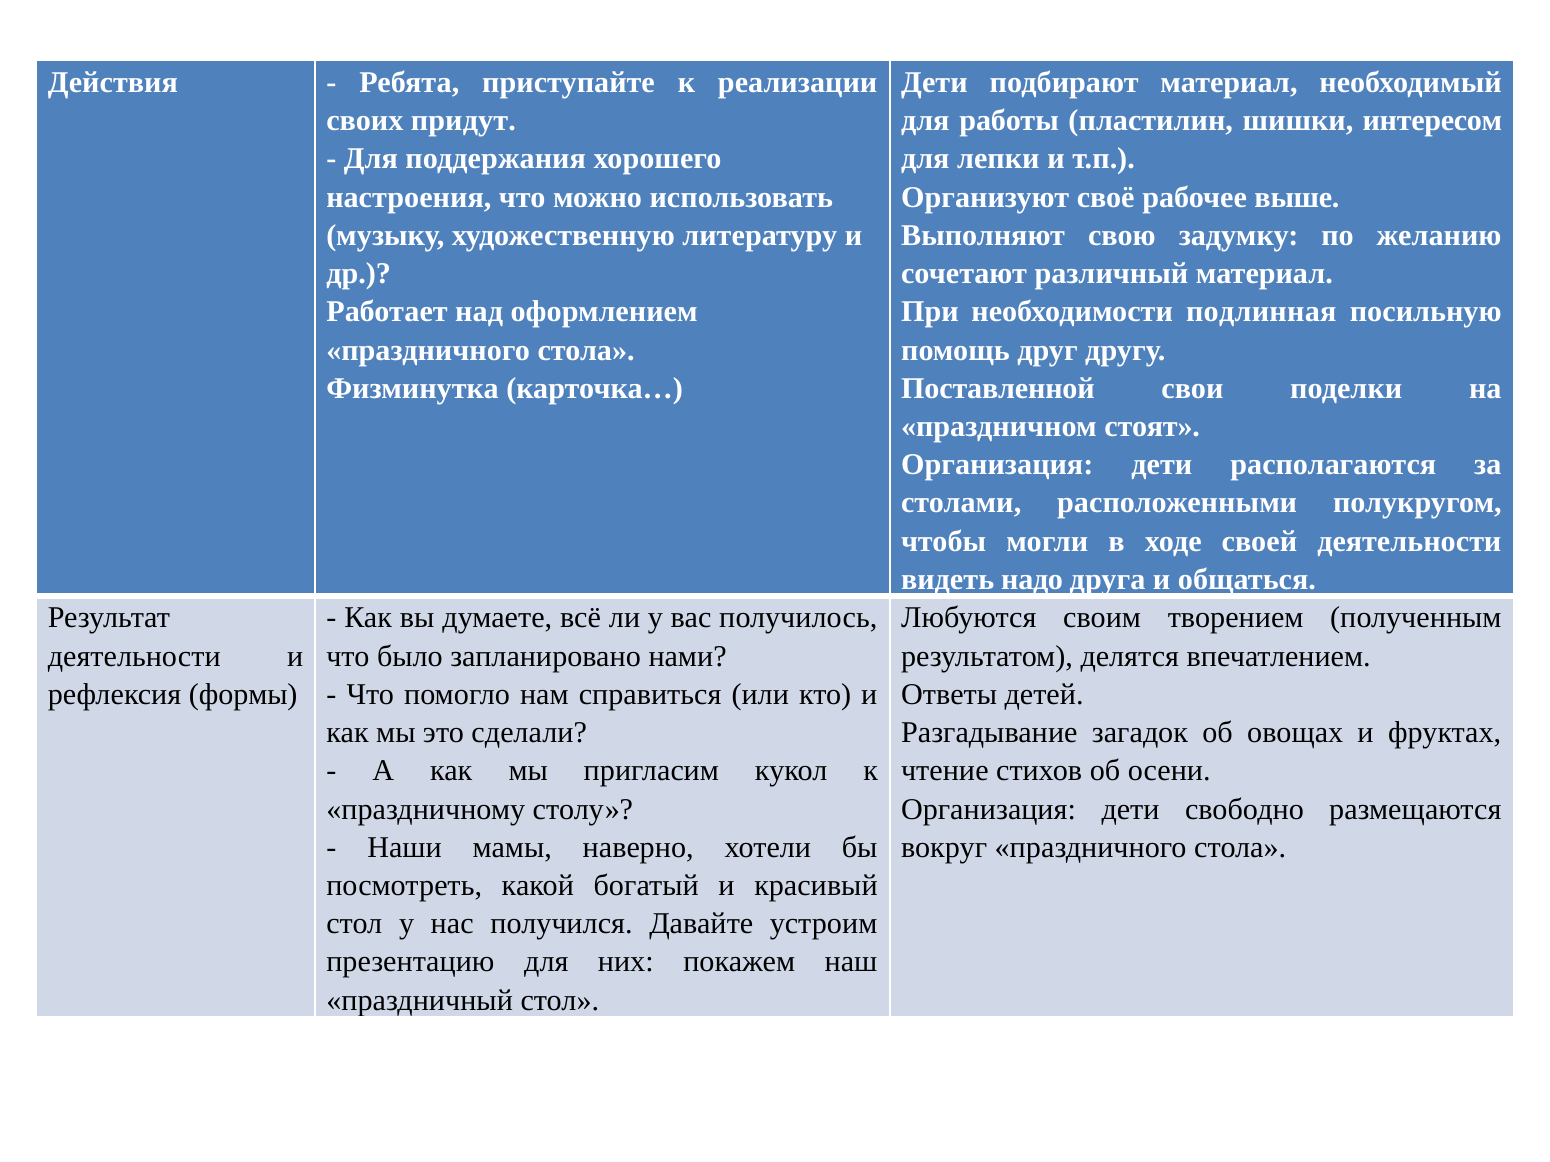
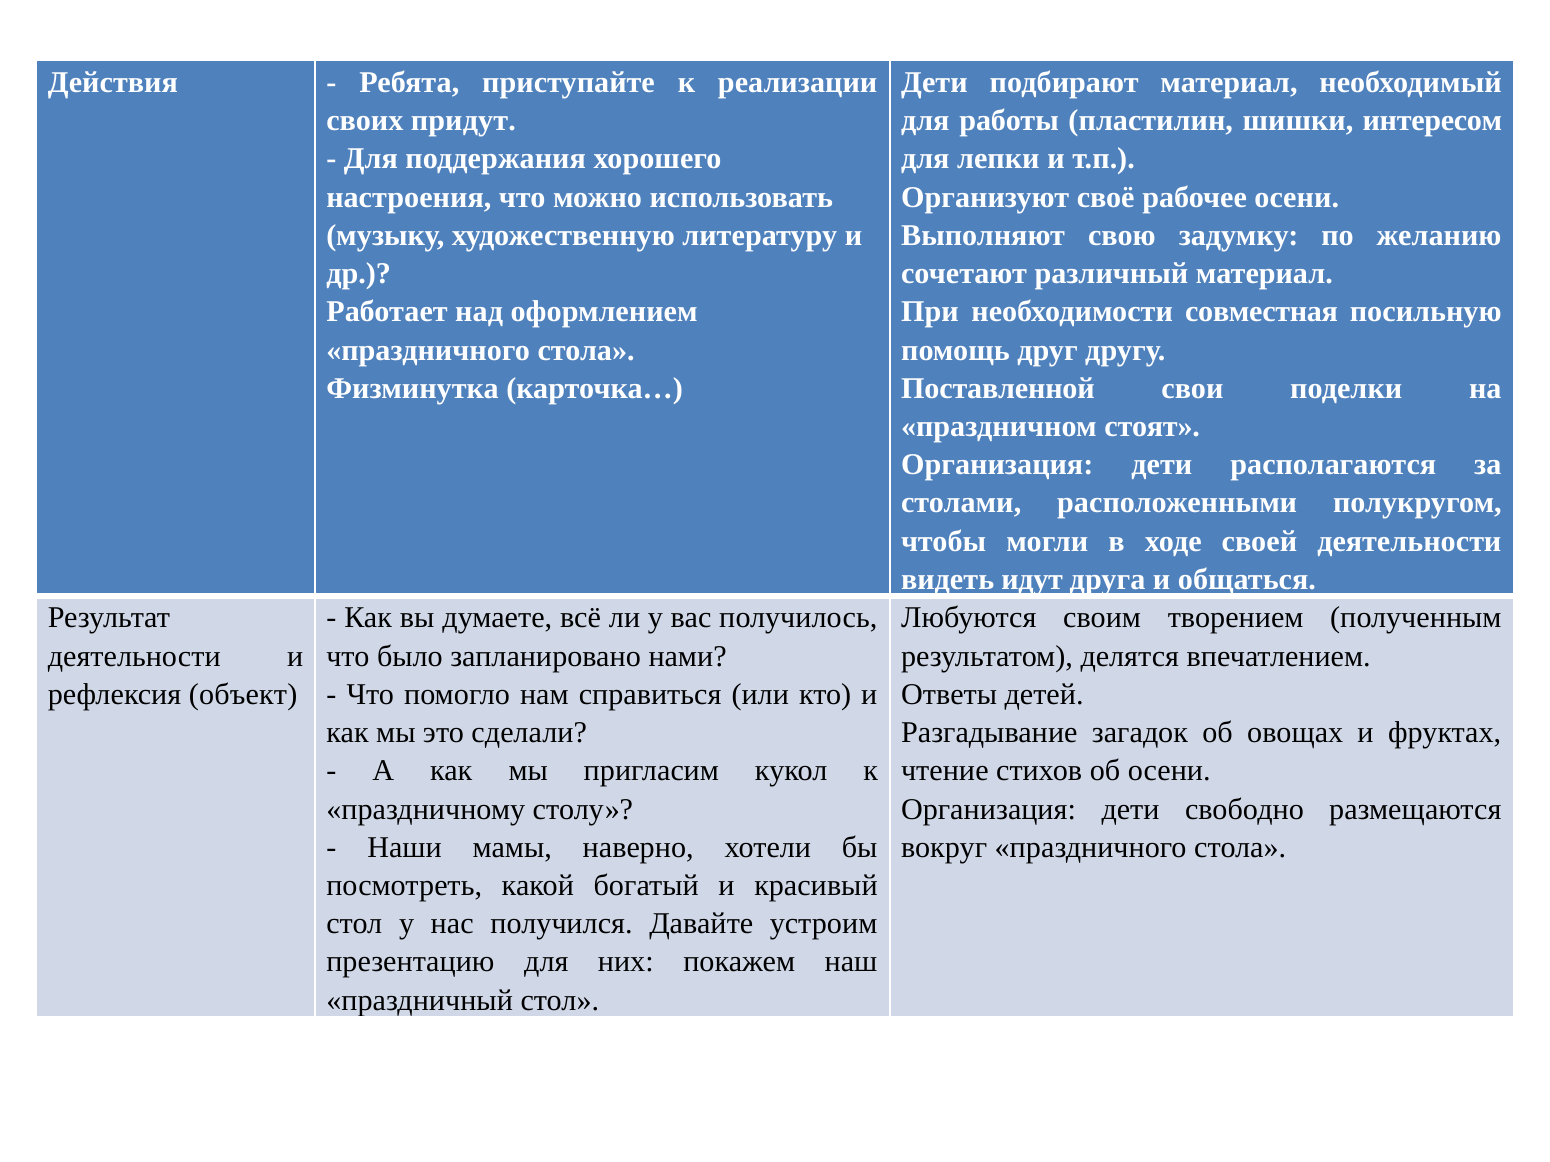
рабочее выше: выше -> осени (1297, 197)
подлинная: подлинная -> совместная (1262, 312)
надо: надо -> идут (1032, 580)
формы: формы -> объект (243, 695)
